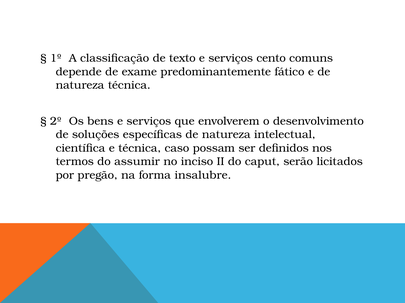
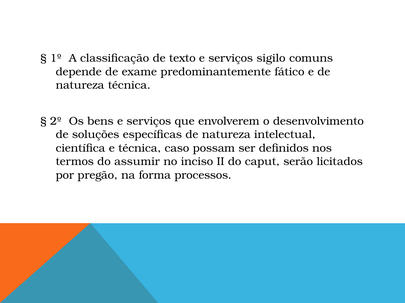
cento: cento -> sigilo (271, 58)
insalubre: insalubre -> processos (203, 175)
